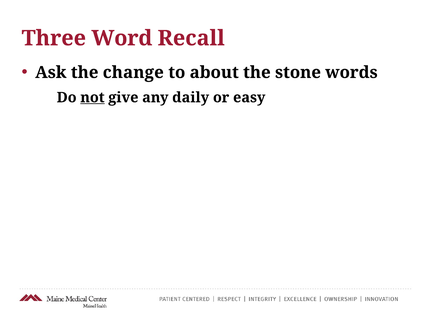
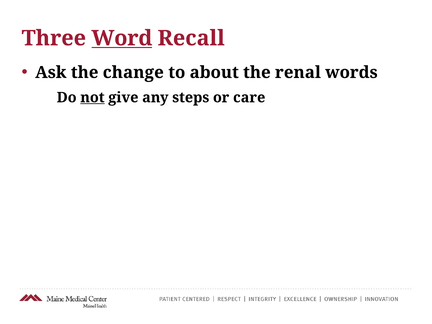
Word underline: none -> present (122, 38)
stone: stone -> renal (298, 72)
daily: daily -> steps (191, 97)
easy: easy -> care (249, 97)
